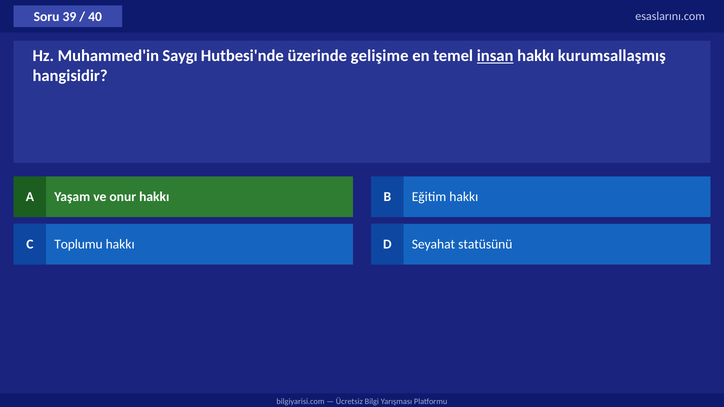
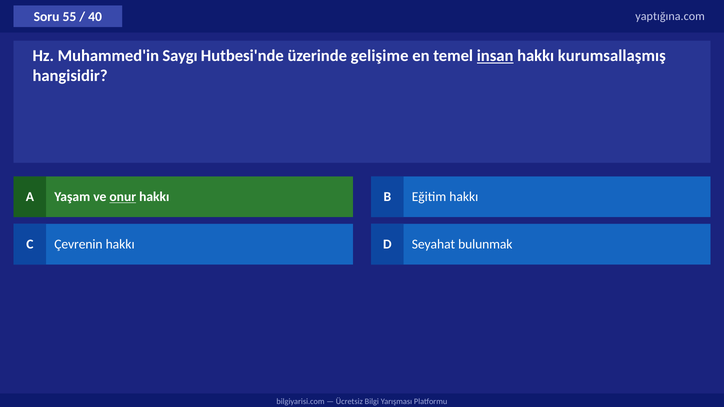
39: 39 -> 55 (69, 17)
esaslarını.com: esaslarını.com -> yaptığına.com (670, 16)
onur underline: none -> present (123, 197)
Toplumu: Toplumu -> Çevrenin (78, 245)
statüsünü: statüsünü -> bulunmak (485, 245)
